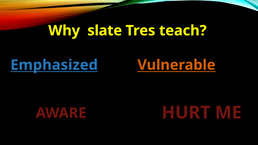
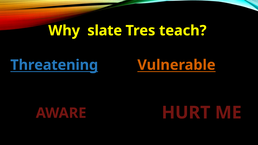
Emphasized: Emphasized -> Threatening (54, 65)
